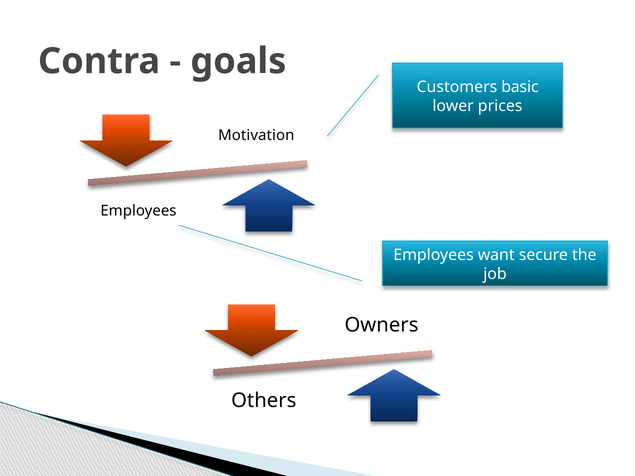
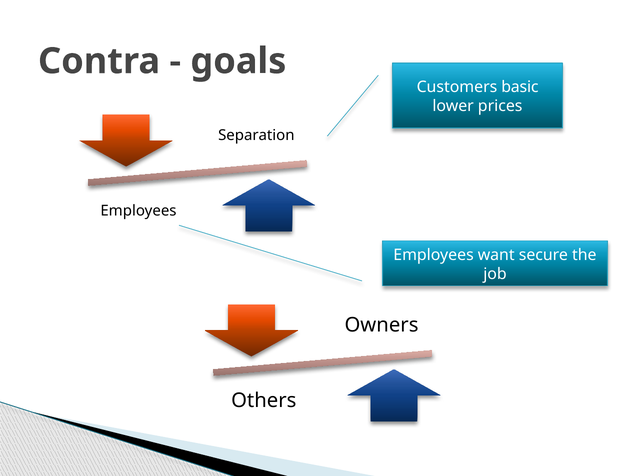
Motivation: Motivation -> Separation (256, 135)
